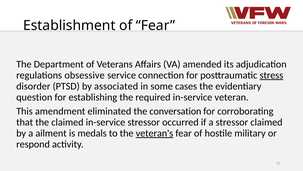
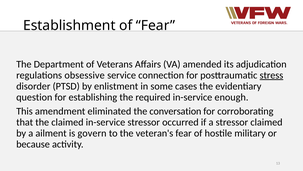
associated: associated -> enlistment (116, 86)
veteran: veteran -> enough (232, 97)
medals: medals -> govern (92, 133)
veteran's underline: present -> none (155, 133)
respond: respond -> because (33, 144)
